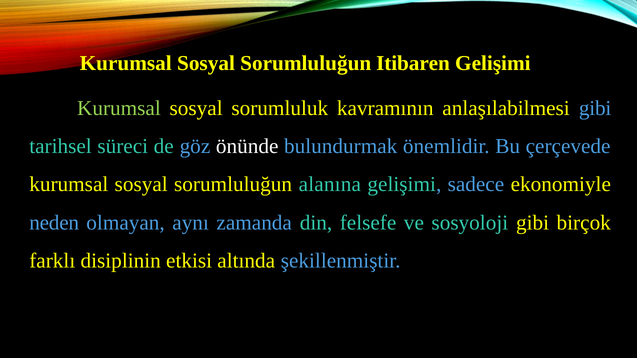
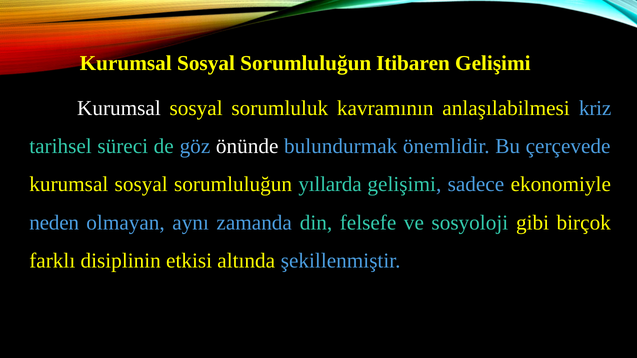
Kurumsal colour: light green -> white (119, 108)
anlaşılabilmesi gibi: gibi -> kriz (595, 108)
alanına: alanına -> yıllarda (330, 185)
